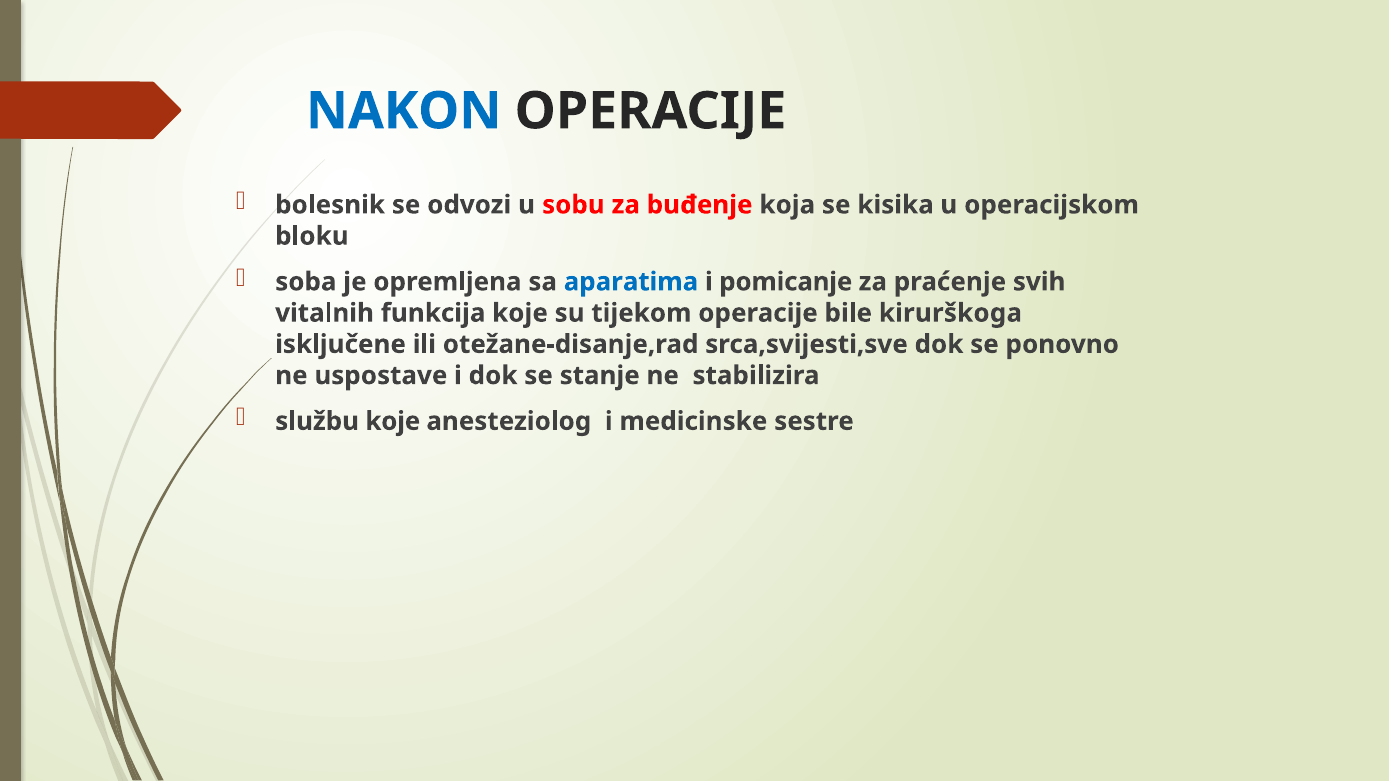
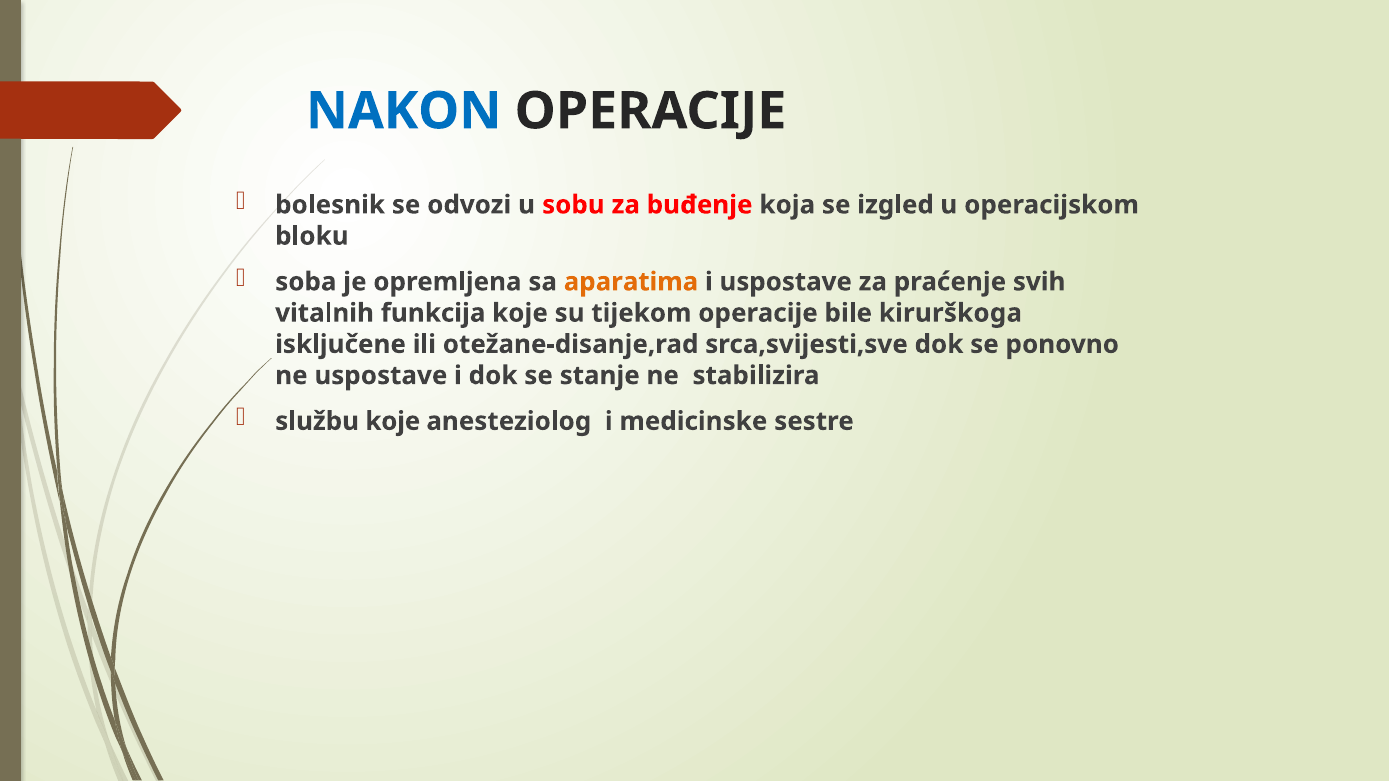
kisika: kisika -> izgled (896, 205)
aparatima colour: blue -> orange (631, 282)
i pomicanje: pomicanje -> uspostave (786, 282)
